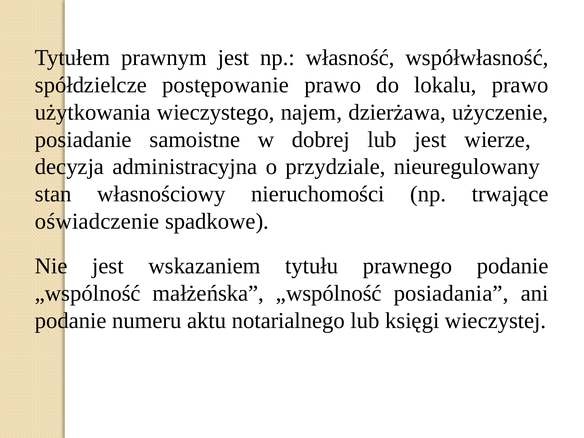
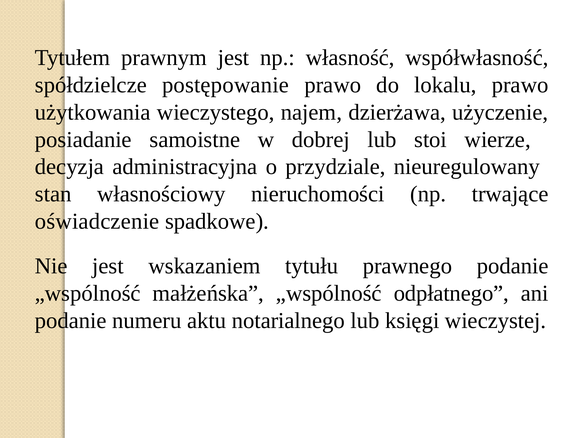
lub jest: jest -> stoi (431, 140)
posiadania: posiadania -> odpłatnego (451, 293)
